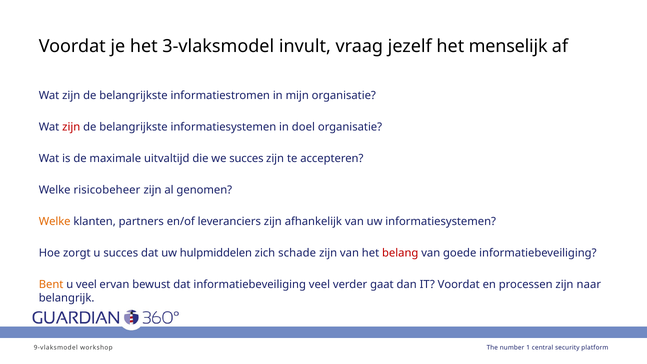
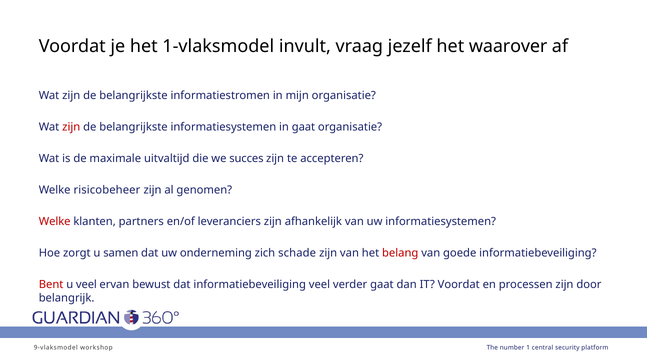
3-vlaksmodel: 3-vlaksmodel -> 1-vlaksmodel (218, 46)
menselijk: menselijk -> waarover (508, 46)
in doel: doel -> gaat (303, 127)
Welke colour: orange -> red (55, 221)
u succes: succes -> samen (121, 253)
hulpmiddelen: hulpmiddelen -> onderneming (216, 253)
Bent colour: orange -> red (51, 284)
naar: naar -> door (589, 284)
